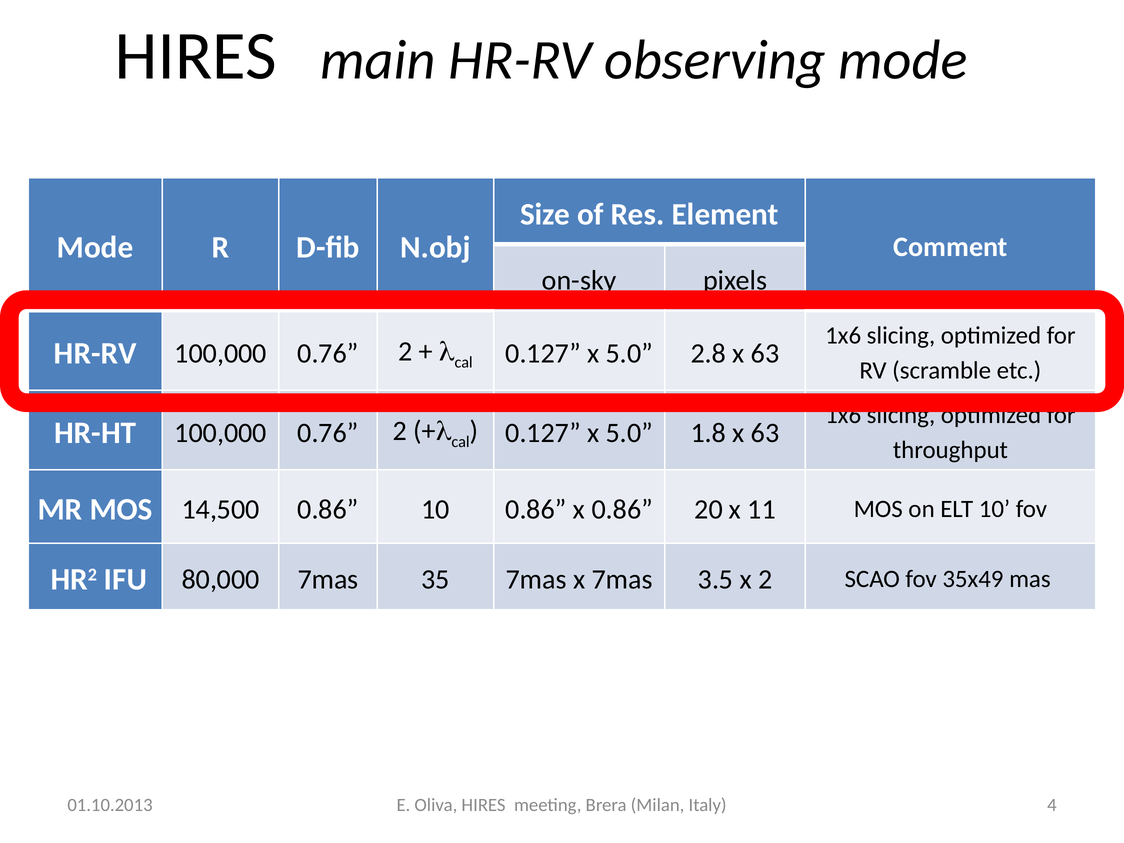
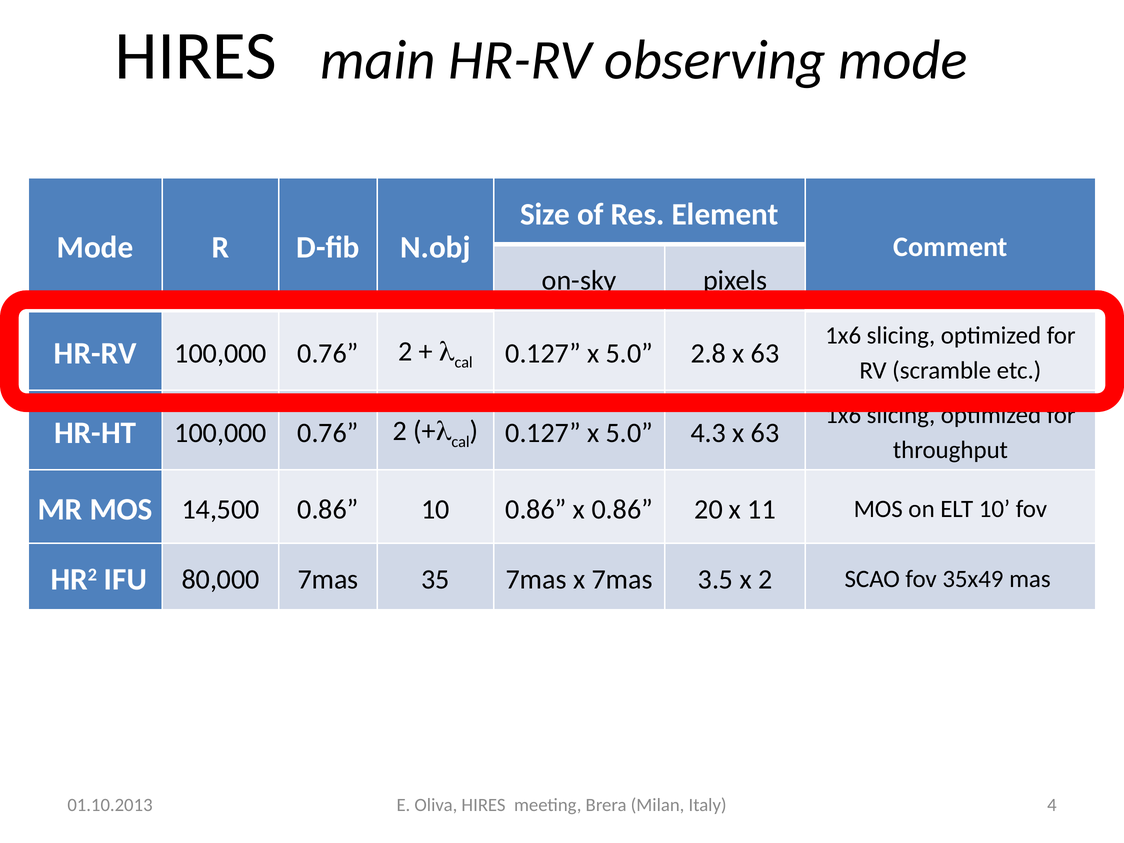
1.8: 1.8 -> 4.3 (708, 433)
